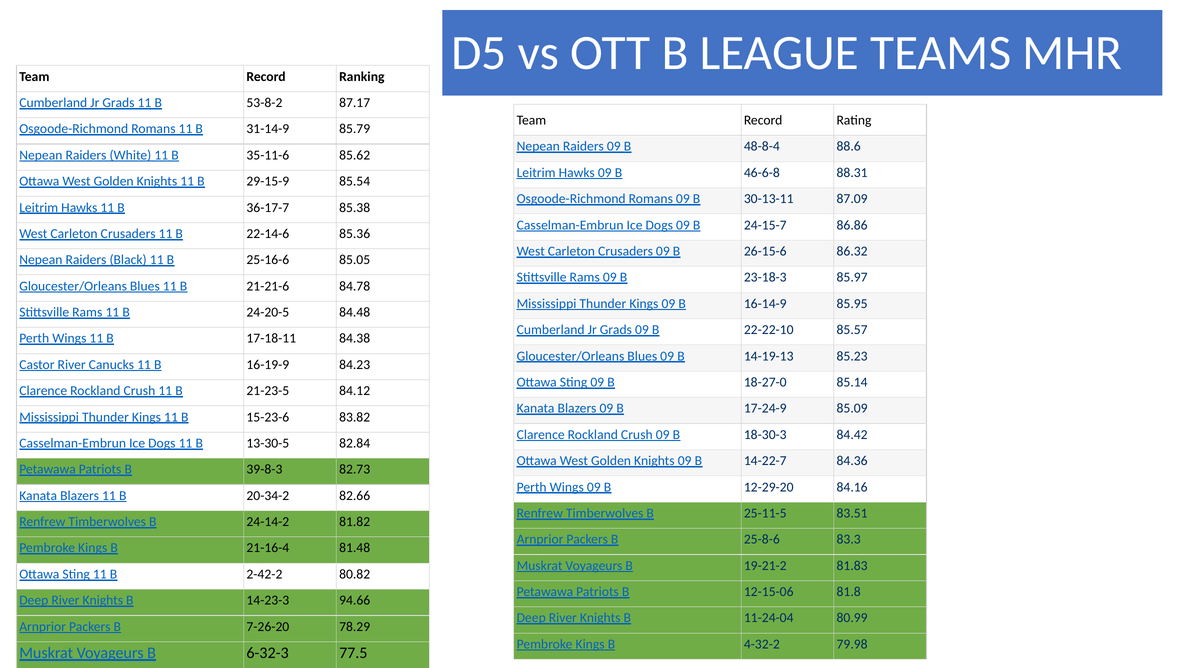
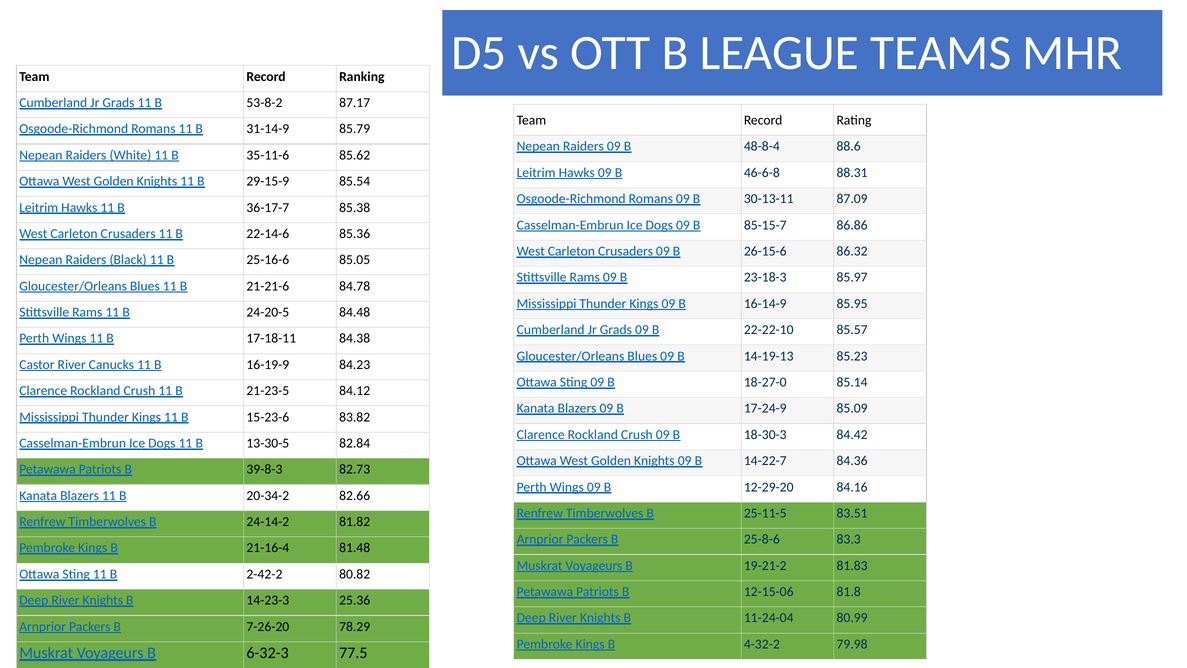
24-15-7: 24-15-7 -> 85-15-7 (765, 225)
94.66: 94.66 -> 25.36 (355, 600)
